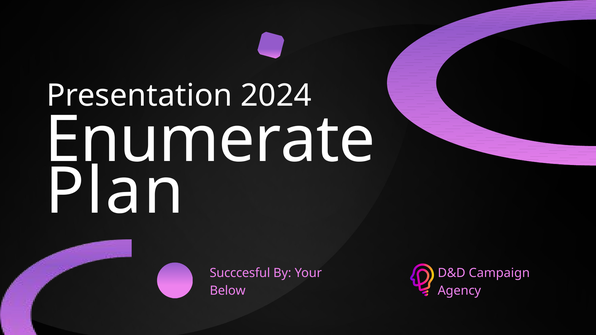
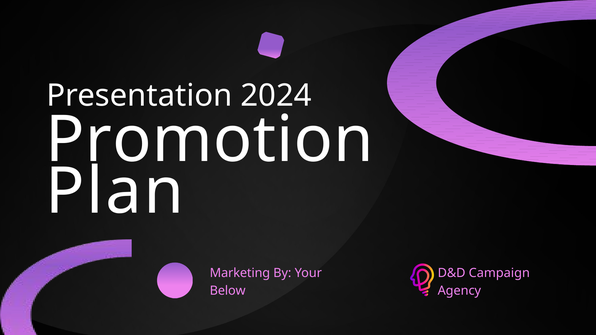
Enumerate: Enumerate -> Promotion (209, 140)
Succcesful: Succcesful -> Marketing (240, 273)
